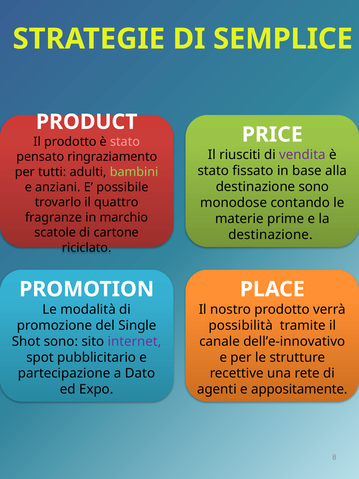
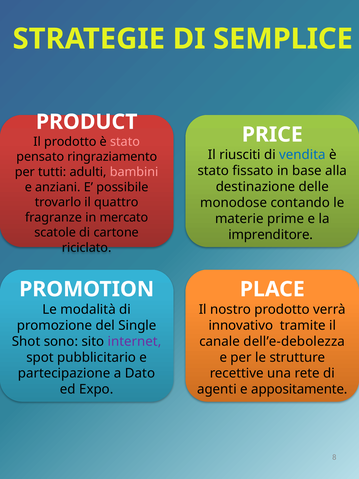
vendita colour: purple -> blue (302, 155)
bambini colour: light green -> pink (134, 172)
destinazione sono: sono -> delle (314, 187)
marchio: marchio -> mercato (124, 217)
destinazione: destinazione -> imprenditore (271, 234)
possibilità: possibilità -> innovativo (241, 325)
dell’e-innovativo: dell’e-innovativo -> dell’e-debolezza (294, 341)
